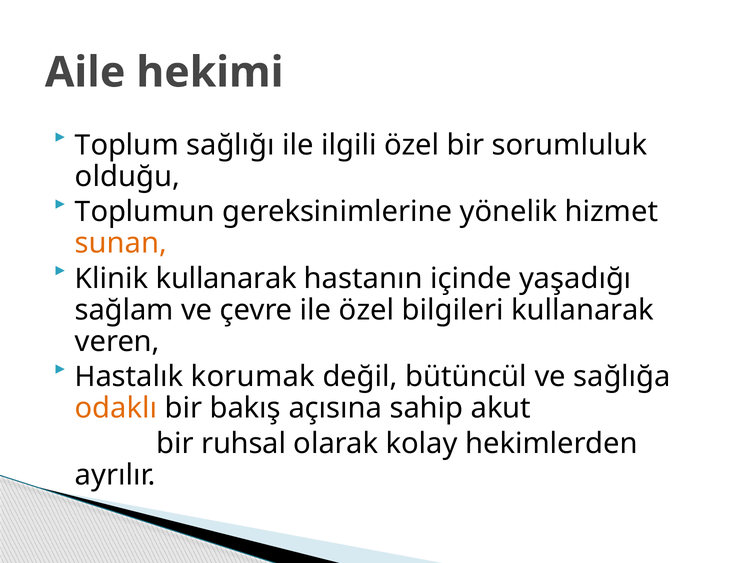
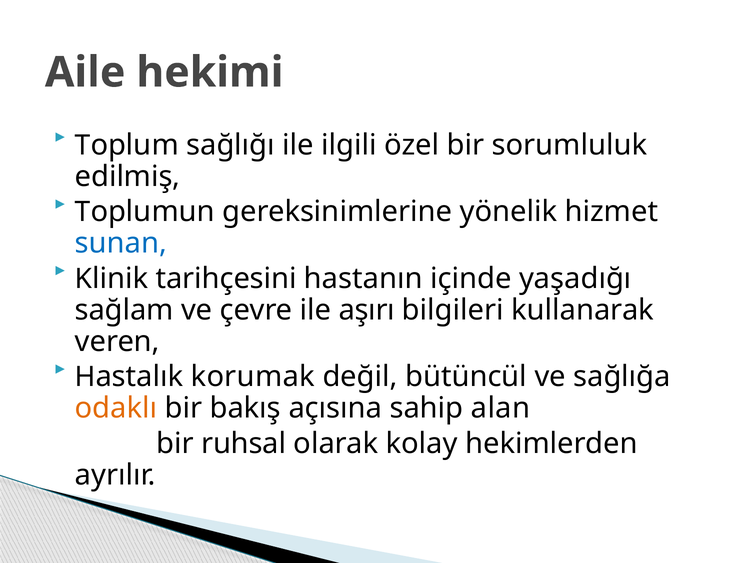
olduğu: olduğu -> edilmiş (128, 176)
sunan colour: orange -> blue (121, 243)
Klinik kullanarak: kullanarak -> tarihçesini (226, 278)
ile özel: özel -> aşırı (367, 310)
akut: akut -> alan (501, 408)
